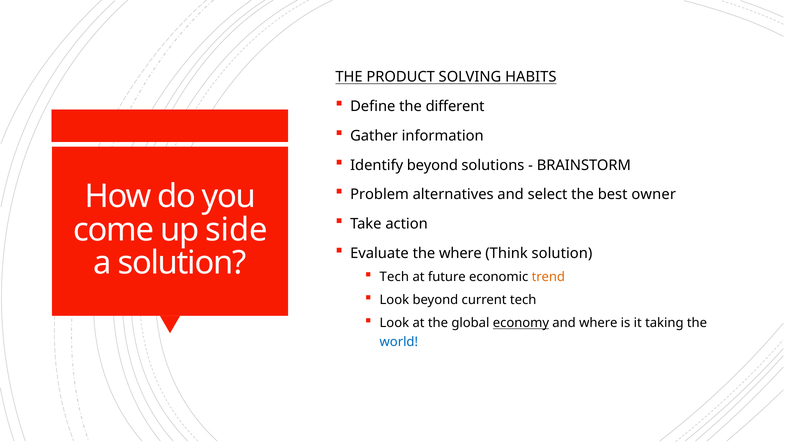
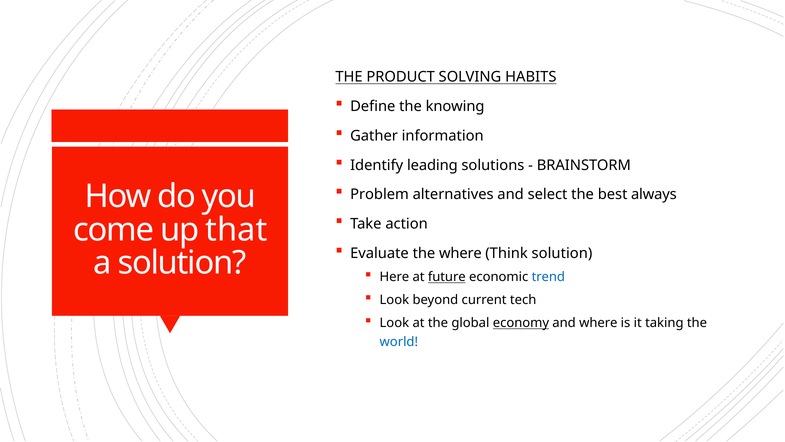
different: different -> knowing (455, 106)
Identify beyond: beyond -> leading (432, 165)
owner: owner -> always (654, 194)
side: side -> that (236, 230)
Tech: Tech -> Here (394, 277)
future underline: none -> present (447, 277)
trend colour: orange -> blue (548, 277)
